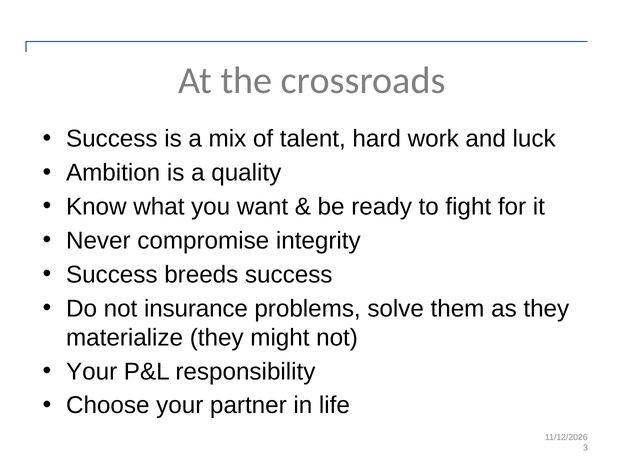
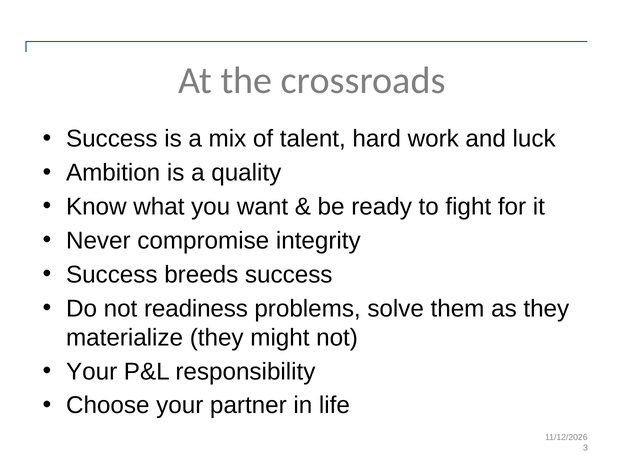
insurance: insurance -> readiness (196, 309)
